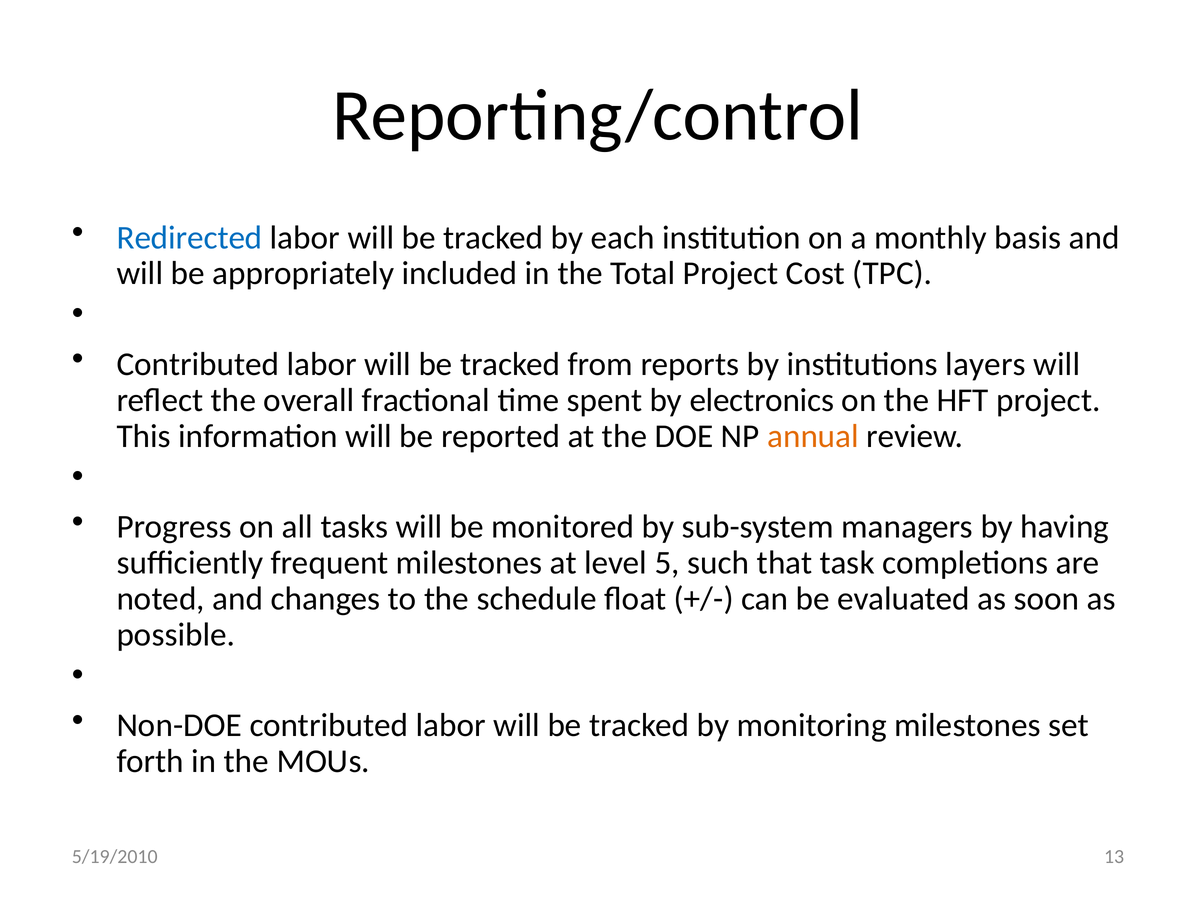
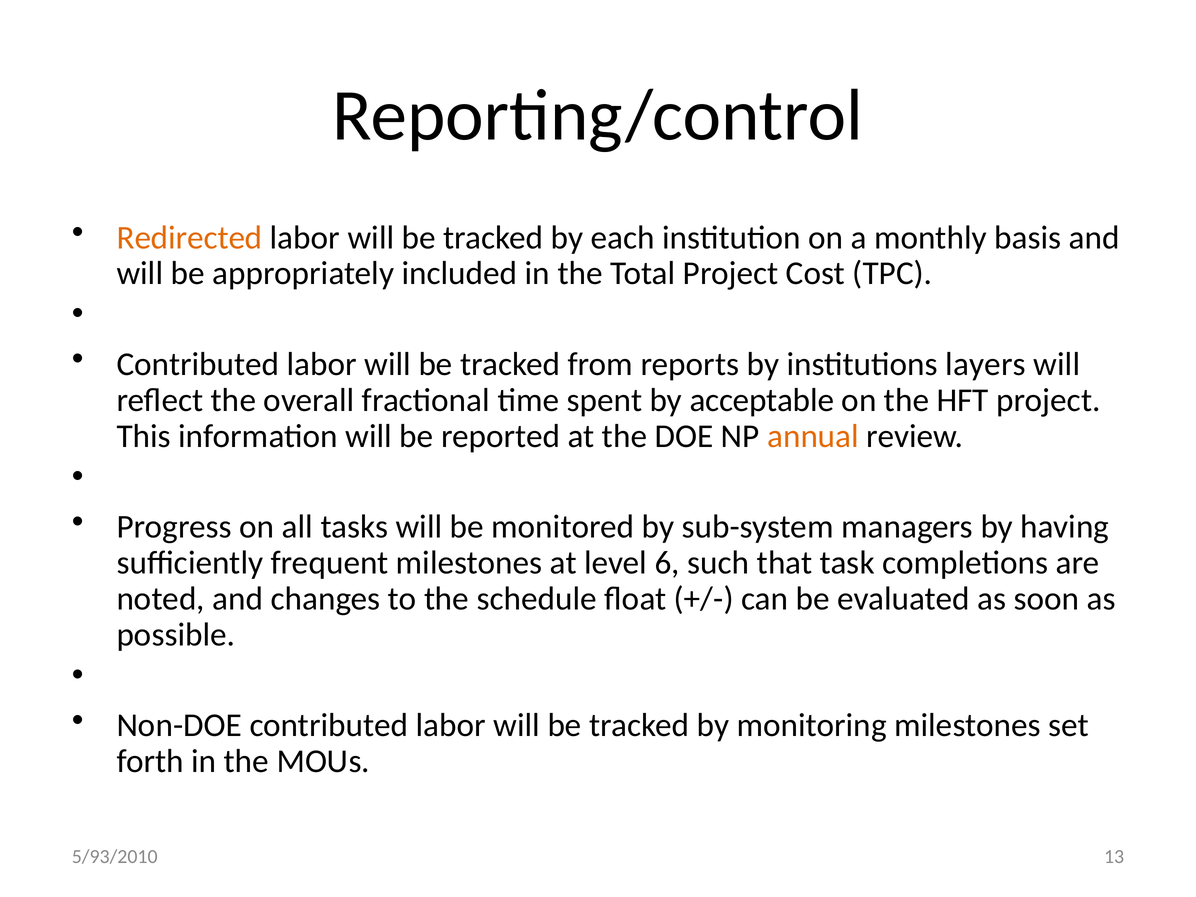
Redirected colour: blue -> orange (190, 238)
electronics: electronics -> acceptable (762, 400)
5: 5 -> 6 (667, 563)
5/19/2010: 5/19/2010 -> 5/93/2010 (115, 857)
